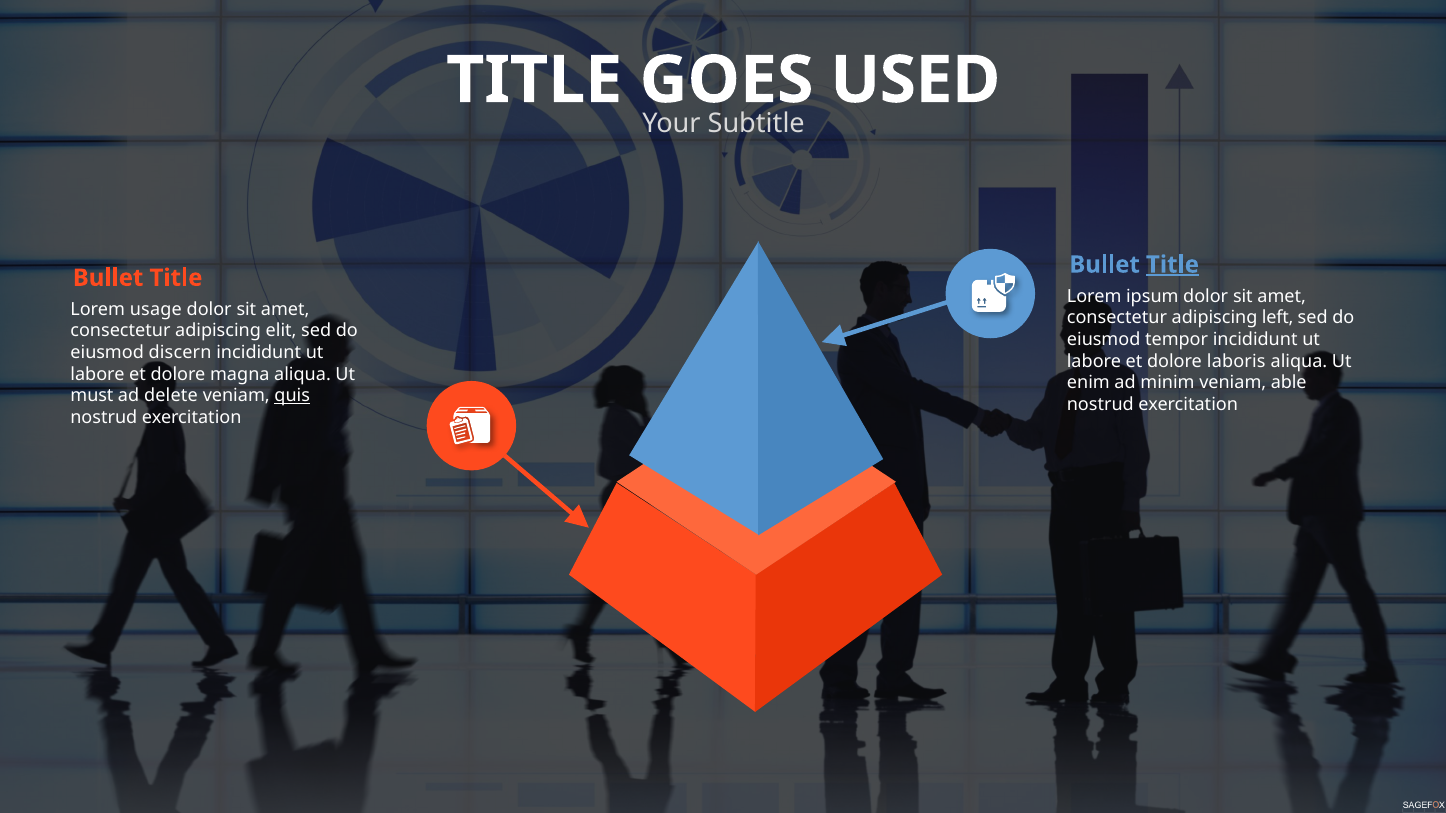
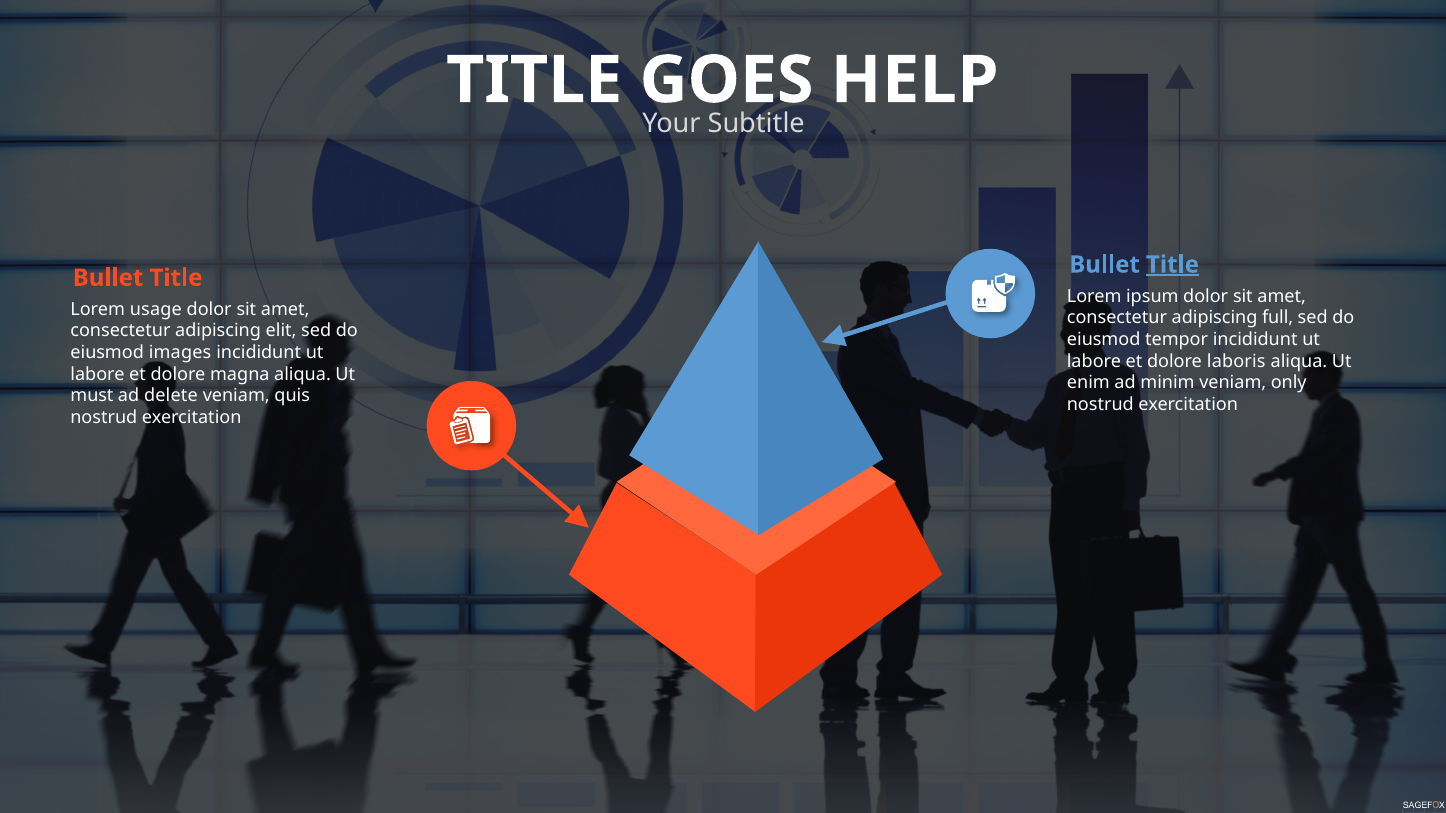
USED: USED -> HELP (915, 80)
left: left -> full (1278, 318)
discern: discern -> images (180, 353)
able: able -> only (1289, 383)
quis underline: present -> none (292, 396)
